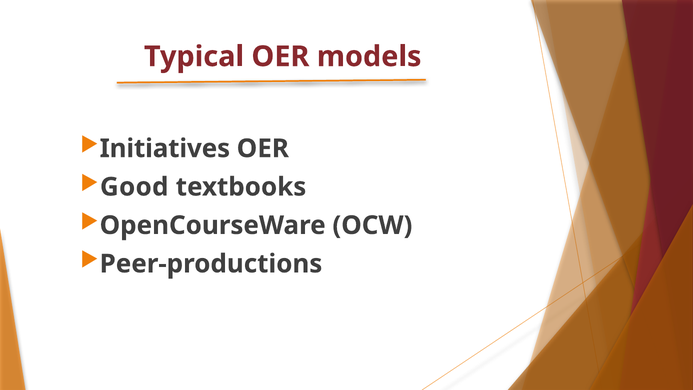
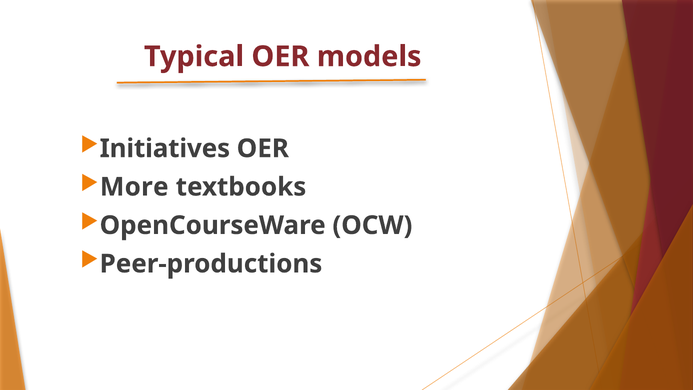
Good: Good -> More (134, 187)
